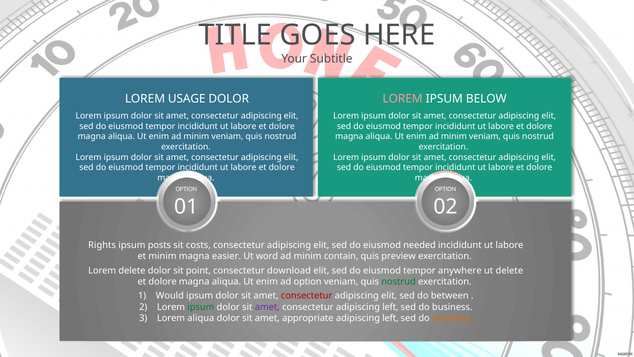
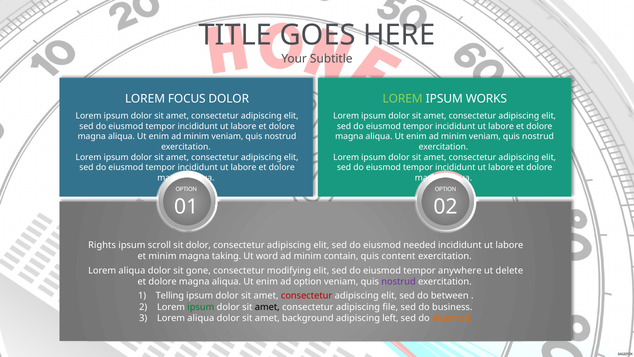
USAGE: USAGE -> FOCUS (187, 99)
LOREM colour: pink -> light green (403, 99)
BELOW: BELOW -> WORKS (486, 99)
posts: posts -> scroll (159, 245)
sit costs: costs -> dolor (198, 245)
easier: easier -> taking (227, 256)
preview: preview -> content (398, 256)
delete: delete -> aliqua (132, 270)
point: point -> gone (198, 270)
download: download -> modifying (289, 270)
nostrud colour: green -> purple (399, 281)
Would: Would -> Telling (170, 296)
amet colour: purple -> black (267, 307)
consectetur adipiscing left: left -> file (390, 307)
appropriate: appropriate -> background (308, 318)
